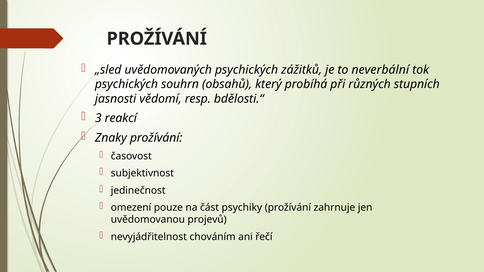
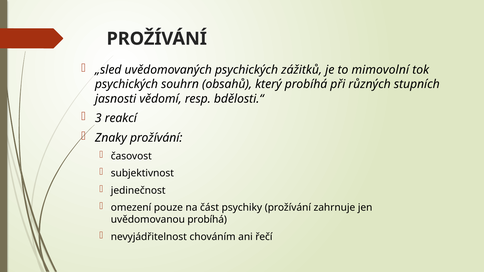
neverbální: neverbální -> mimovolní (380, 70)
uvědomovanou projevů: projevů -> probíhá (207, 220)
